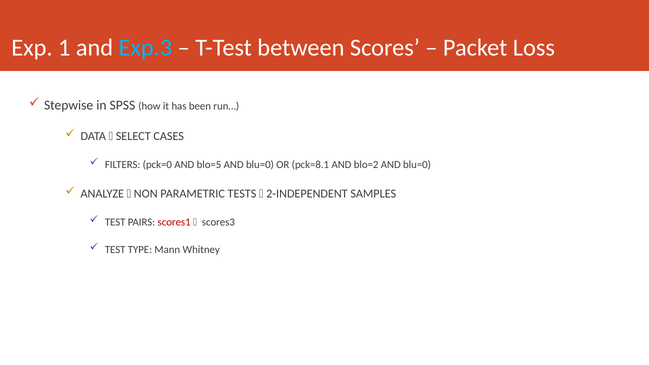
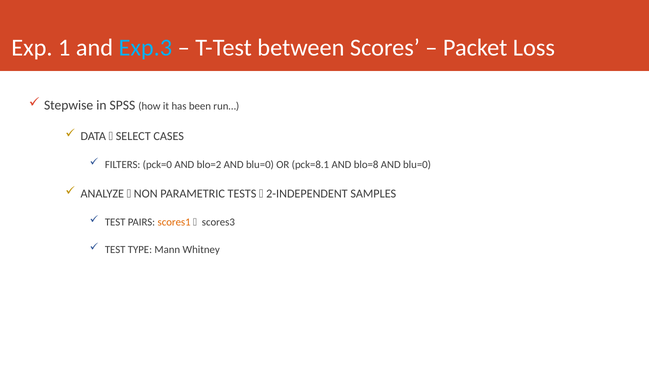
blo=5: blo=5 -> blo=2 (209, 165)
blo=2: blo=2 -> blo=8 (366, 165)
scores1 colour: red -> orange (174, 222)
